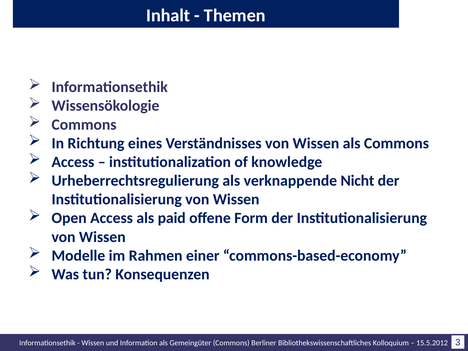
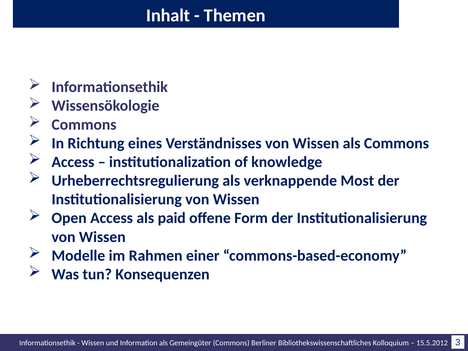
Nicht: Nicht -> Most (357, 181)
